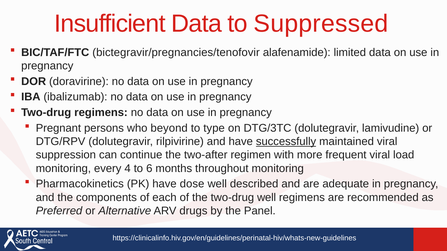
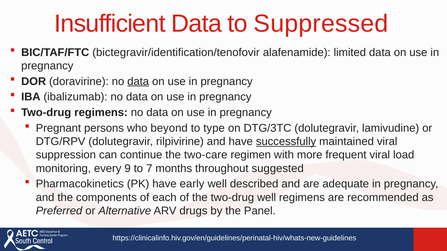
bictegravir/pregnancies/tenofovir: bictegravir/pregnancies/tenofovir -> bictegravir/identification/tenofovir (176, 52)
data underline: none -> present (138, 81)
two-after: two-after -> two-care (206, 155)
4: 4 -> 9 (128, 169)
6: 6 -> 7 (149, 169)
throughout monitoring: monitoring -> suggested (278, 169)
dose: dose -> early (192, 184)
